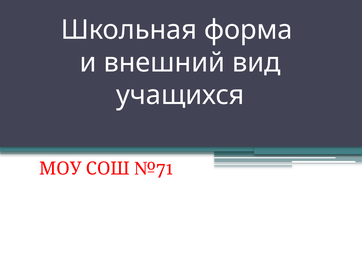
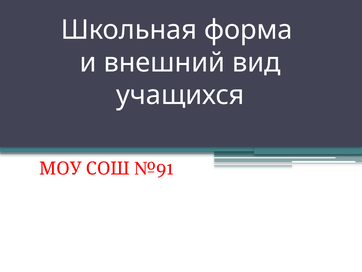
№71: №71 -> №91 (154, 168)
